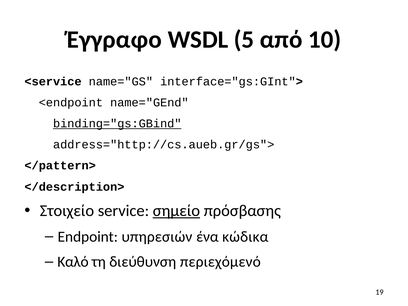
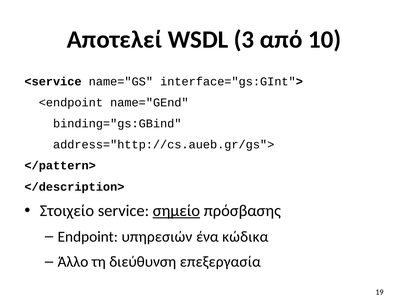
Έγγραφο: Έγγραφο -> Αποτελεί (114, 39)
5: 5 -> 3 (244, 39)
binding="gs:GBind underline: present -> none (117, 124)
Καλό: Καλό -> Άλλο (73, 262)
περιεχόμενό: περιεχόμενό -> επεξεργασία (220, 262)
